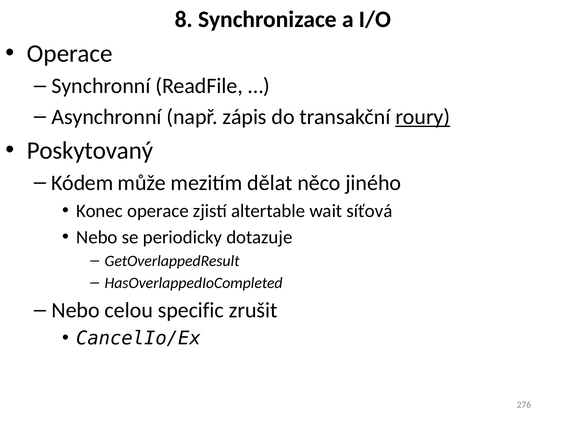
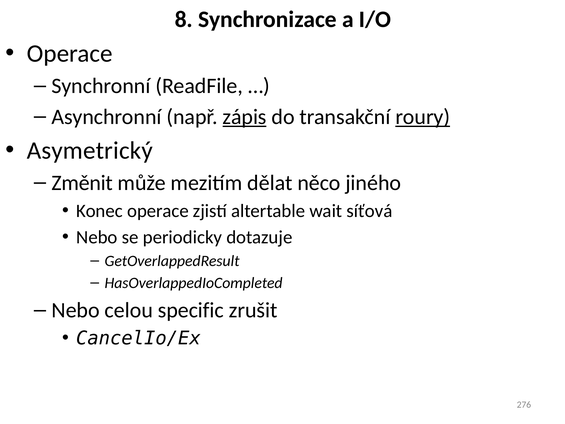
zápis underline: none -> present (245, 117)
Poskytovaný: Poskytovaný -> Asymetrický (90, 150)
Kódem: Kódem -> Změnit (82, 183)
